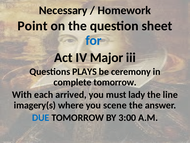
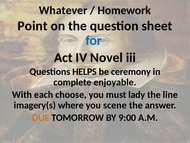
Necessary: Necessary -> Whatever (63, 10)
Major: Major -> Novel (106, 57)
PLAYS: PLAYS -> HELPS (85, 71)
complete tomorrow: tomorrow -> enjoyable (115, 82)
arrived: arrived -> choose (71, 94)
DUE colour: blue -> orange (41, 117)
3:00: 3:00 -> 9:00 (127, 117)
